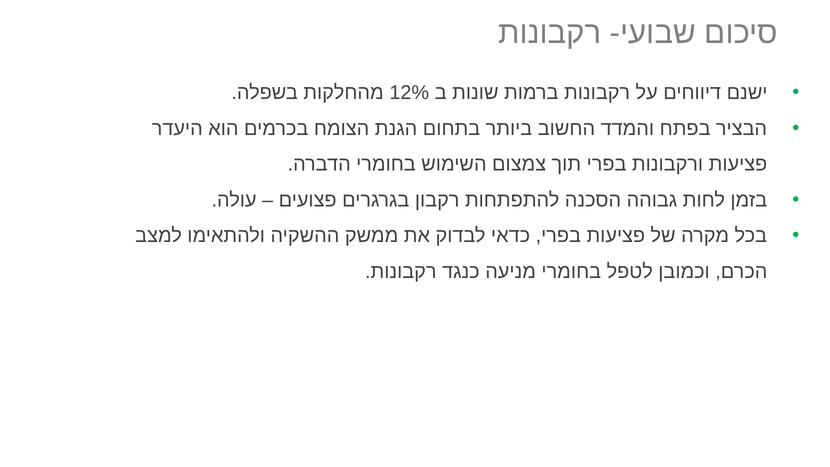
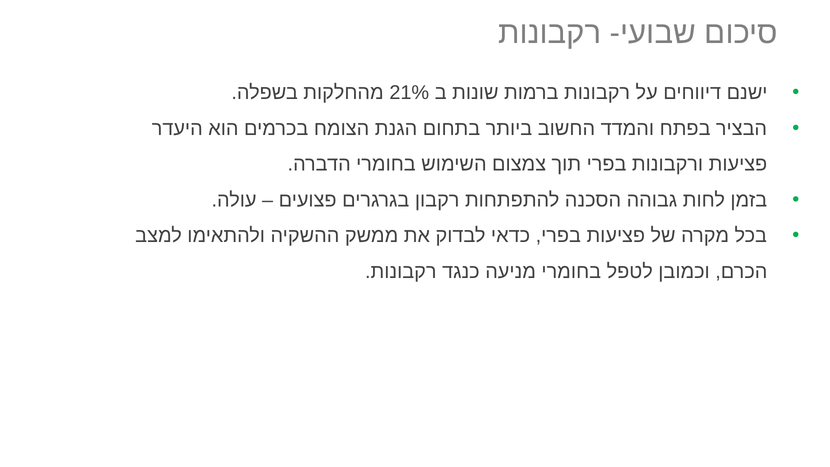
12%: 12% -> 21% (409, 93)
